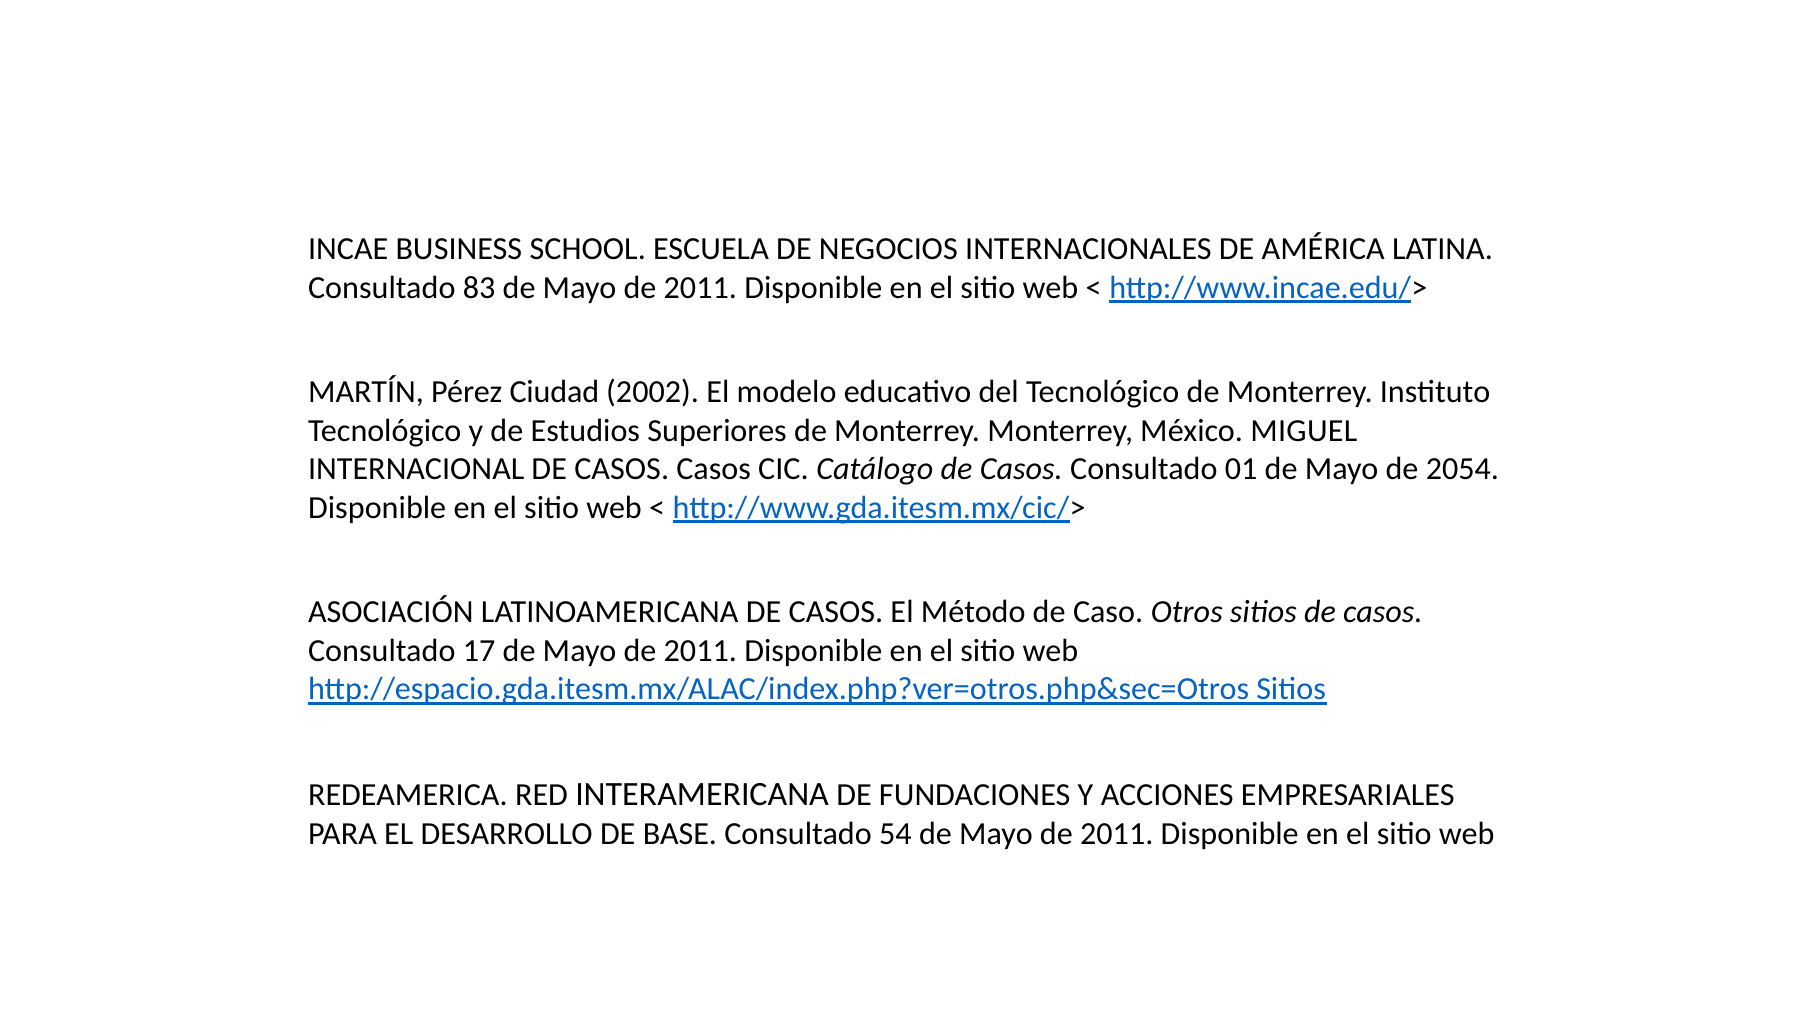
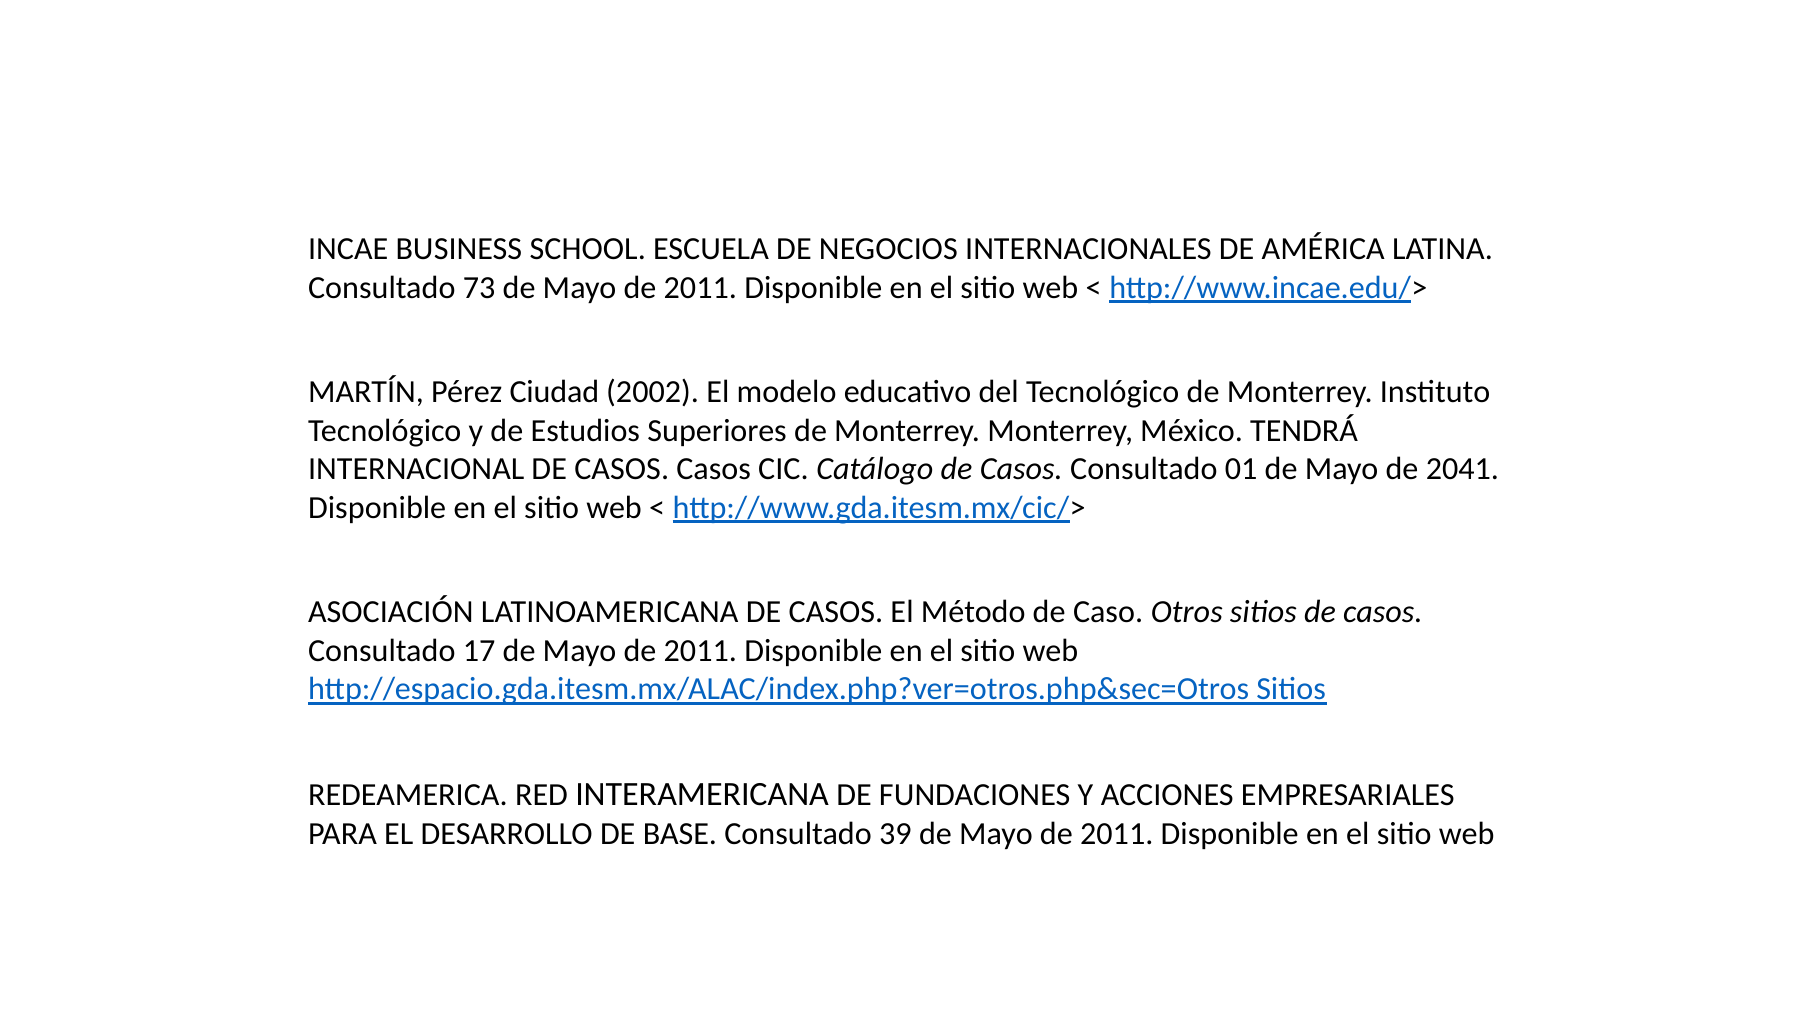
83: 83 -> 73 (479, 288)
MIGUEL: MIGUEL -> TENDRÁ (1304, 431)
2054: 2054 -> 2041 (1462, 469)
54: 54 -> 39 (895, 834)
